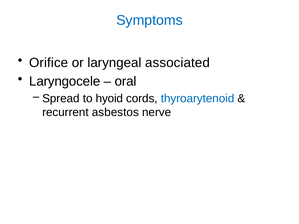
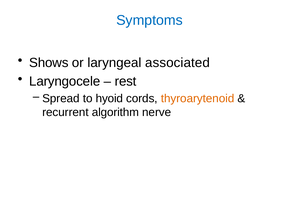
Orifice: Orifice -> Shows (49, 63)
oral: oral -> rest (126, 81)
thyroarytenoid colour: blue -> orange (198, 99)
asbestos: asbestos -> algorithm (115, 112)
